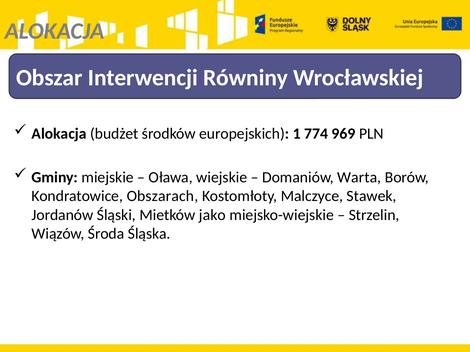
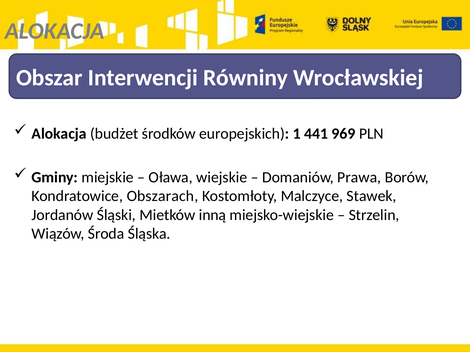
774: 774 -> 441 (316, 134)
Warta: Warta -> Prawa (359, 178)
jako: jako -> inną (213, 215)
